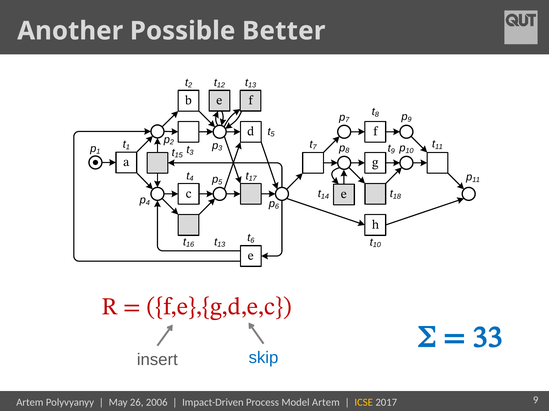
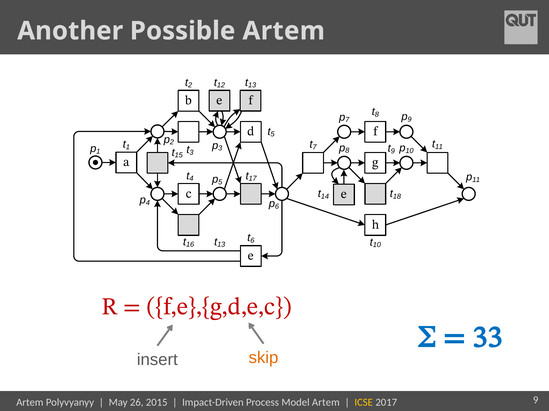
Possible Better: Better -> Artem (284, 31)
skip colour: blue -> orange (263, 358)
2006: 2006 -> 2015 (157, 403)
